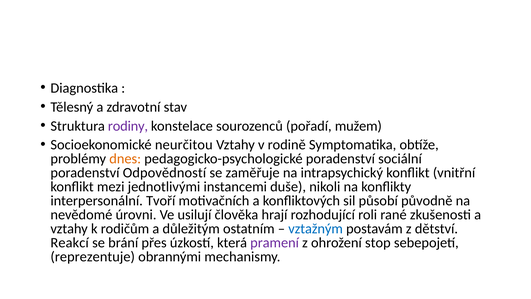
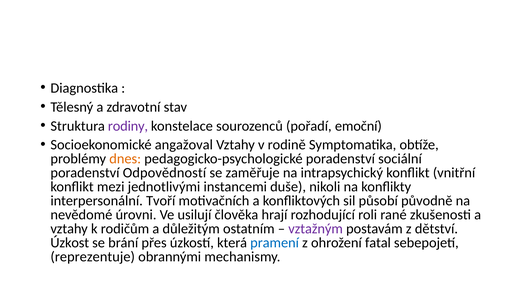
mužem: mužem -> emoční (358, 126)
neurčitou: neurčitou -> angažoval (184, 145)
vztažným colour: blue -> purple (316, 229)
Reakcí: Reakcí -> Úzkost (70, 243)
pramení colour: purple -> blue (275, 243)
stop: stop -> fatal (378, 243)
